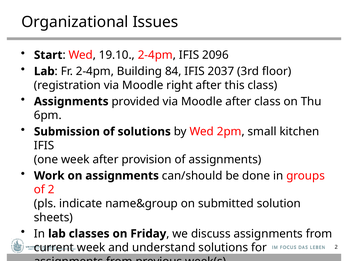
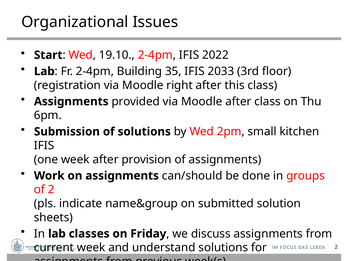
2096: 2096 -> 2022 (215, 55)
84: 84 -> 35 (173, 71)
2037: 2037 -> 2033 (221, 71)
